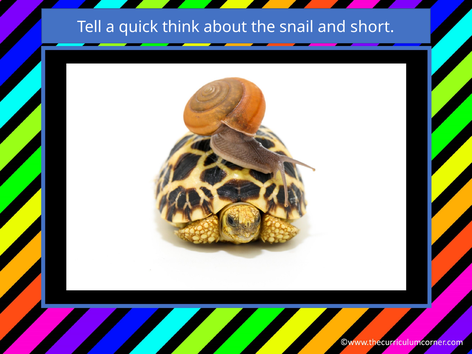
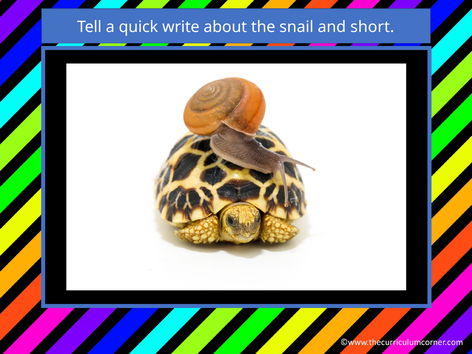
think: think -> write (181, 27)
